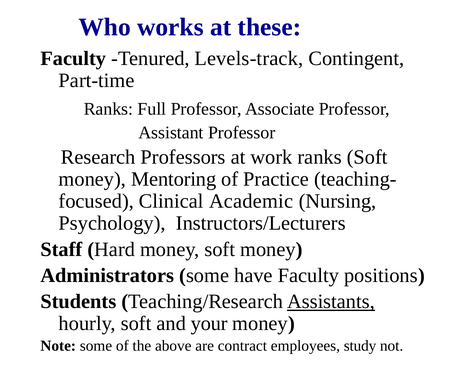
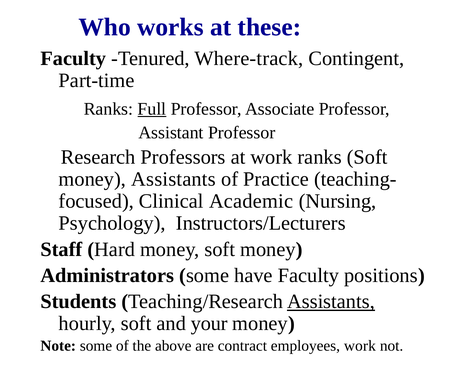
Levels-track: Levels-track -> Where-track (249, 59)
Full underline: none -> present (152, 109)
money Mentoring: Mentoring -> Assistants (174, 179)
employees study: study -> work (360, 346)
